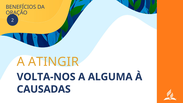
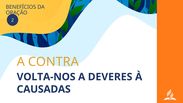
ATINGIR: ATINGIR -> CONTRA (53, 62)
ALGUMA: ALGUMA -> DEVERES (110, 77)
